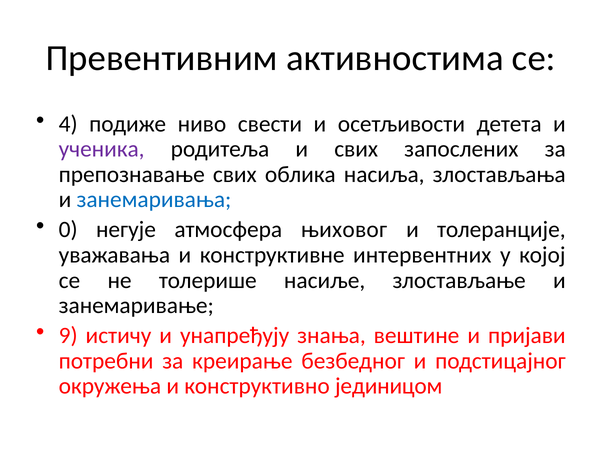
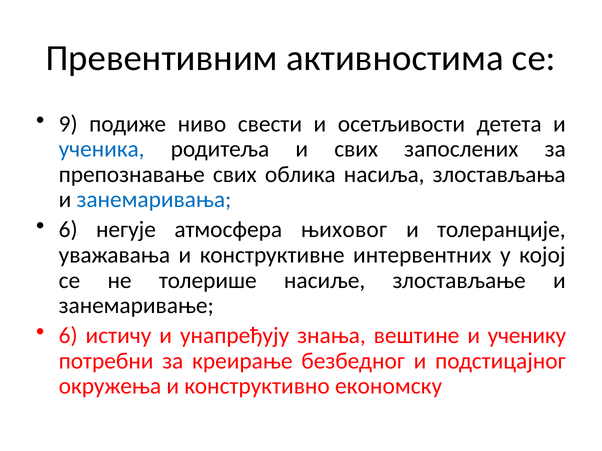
4: 4 -> 9 (68, 124)
ученика colour: purple -> blue (102, 149)
0: 0 -> 6 (68, 230)
9: 9 -> 6 (68, 336)
пријави: пријави -> ученику (527, 336)
јединицом: јединицом -> економску (389, 387)
